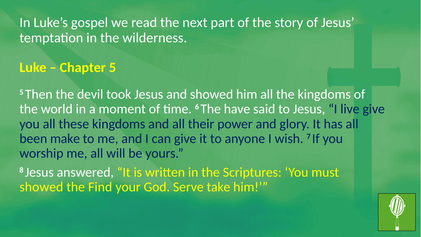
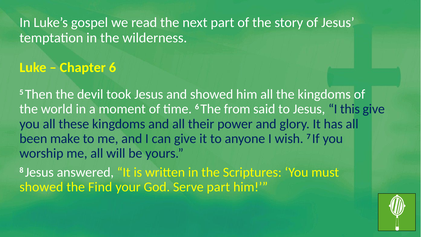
Chapter 5: 5 -> 6 (112, 68)
have: have -> from (237, 109)
live: live -> this (350, 109)
Serve take: take -> part (218, 187)
